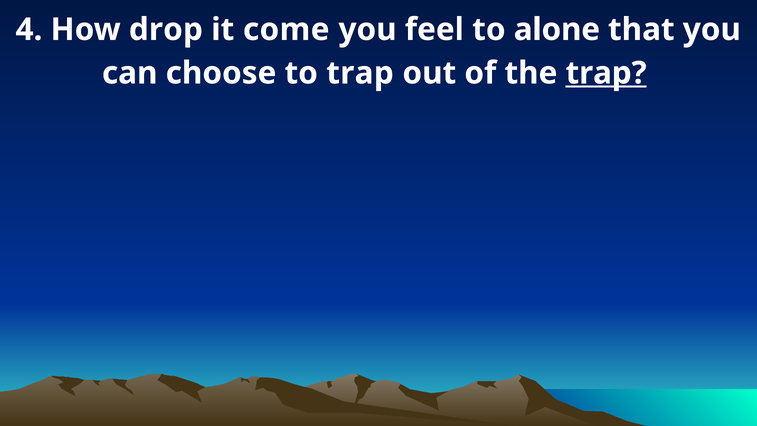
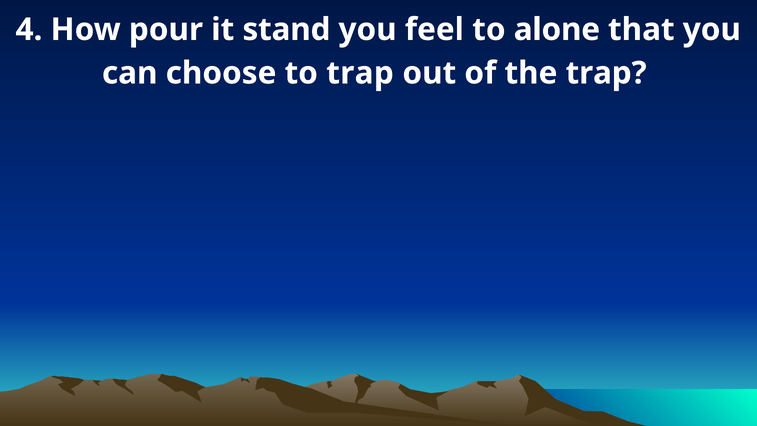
drop: drop -> pour (166, 30)
come: come -> stand (286, 30)
trap underline: present -> none (606, 73)
